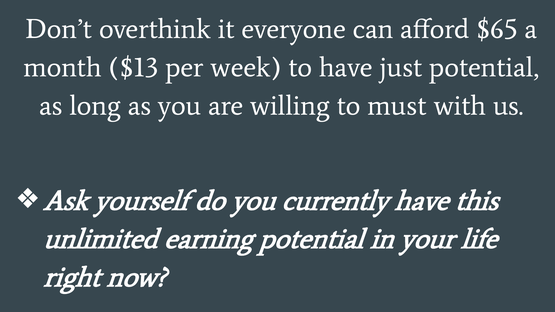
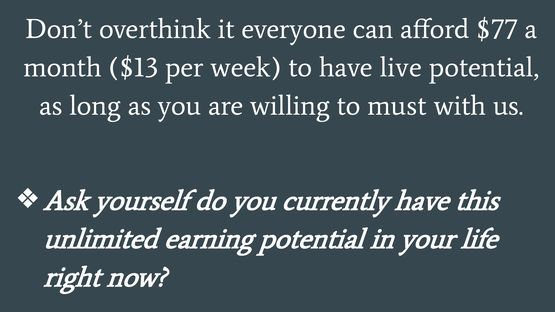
$65: $65 -> $77 (497, 29)
just: just -> live (401, 67)
